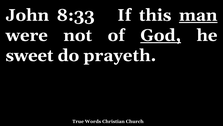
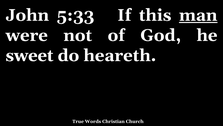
8:33: 8:33 -> 5:33 (76, 15)
God underline: present -> none (161, 35)
prayeth: prayeth -> heareth (120, 55)
